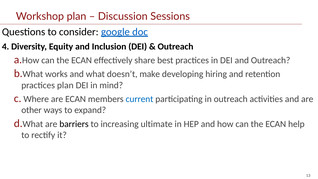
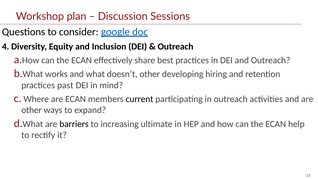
doesn’t make: make -> other (150, 74)
practices plan: plan -> past (65, 85)
current colour: blue -> black (139, 99)
